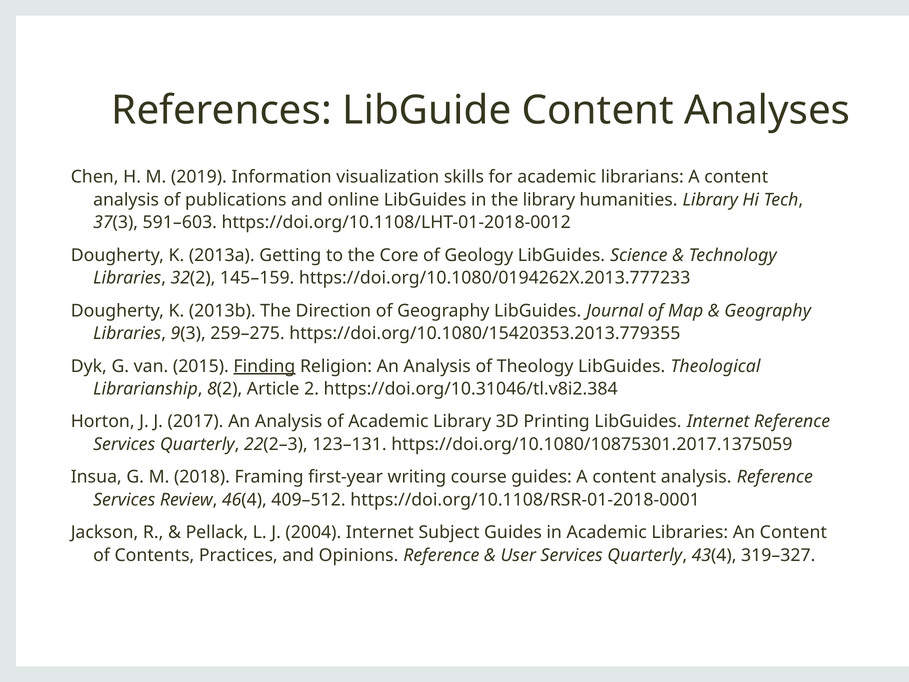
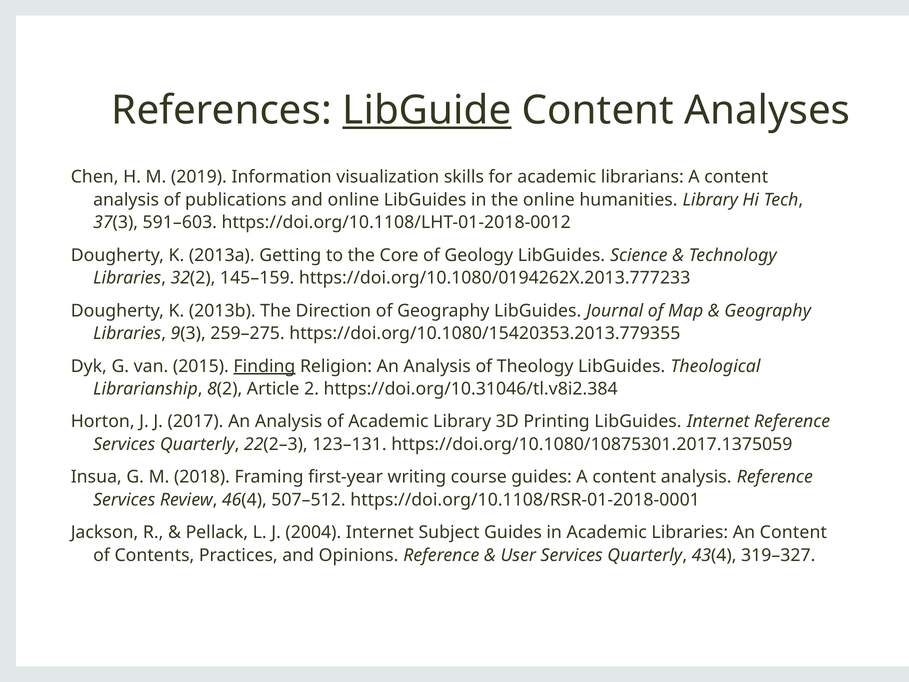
LibGuide underline: none -> present (427, 110)
the library: library -> online (549, 200)
409–512: 409–512 -> 507–512 (309, 500)
